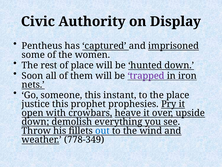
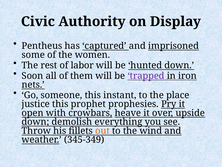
of place: place -> labor (82, 65)
out colour: blue -> orange (102, 130)
778-349: 778-349 -> 345-349 (84, 139)
